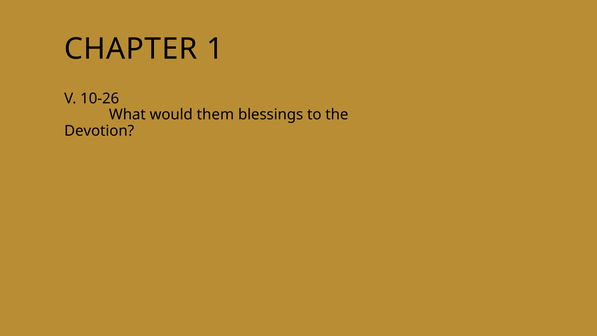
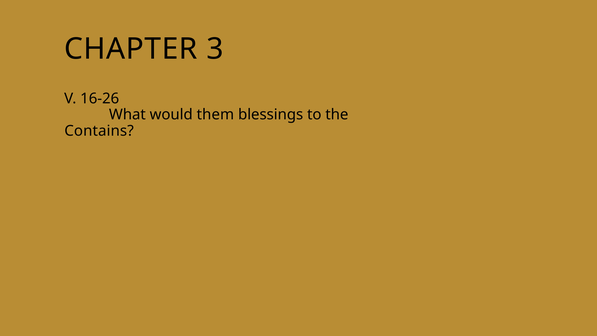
1: 1 -> 3 (215, 49)
10-26: 10-26 -> 16-26 (100, 99)
Devotion: Devotion -> Contains (99, 131)
